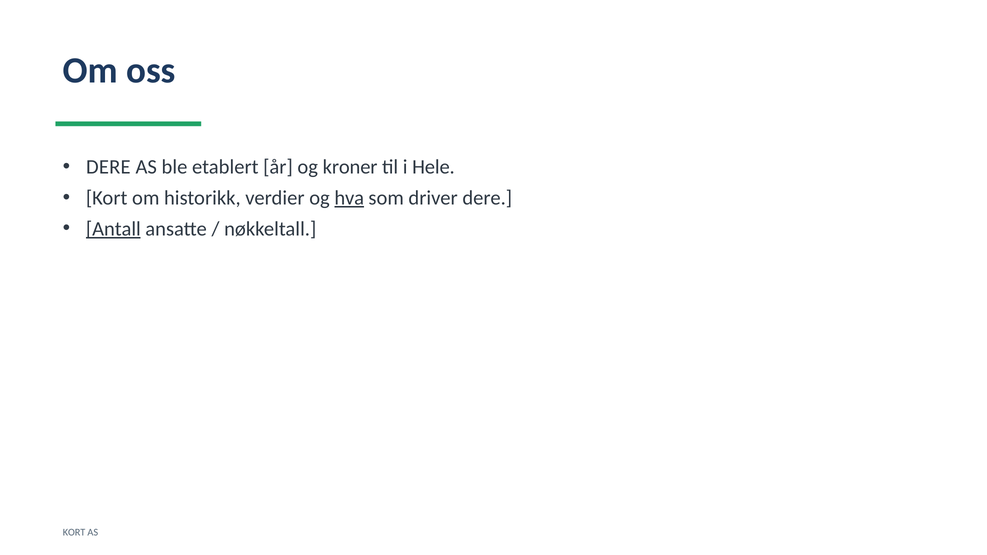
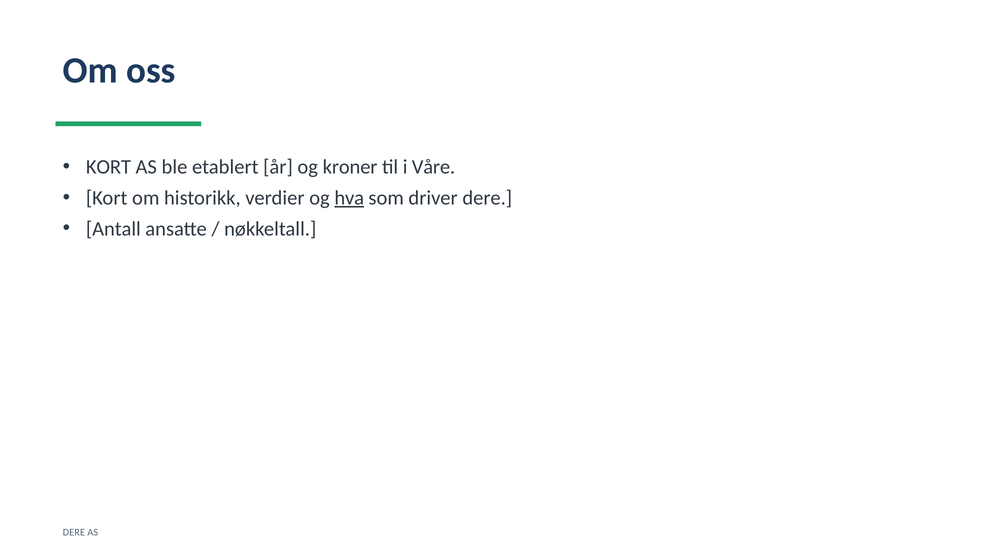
DERE: DERE -> KORT (108, 167)
Hele: Hele -> Våre (434, 167)
Antall underline: present -> none (113, 229)
KORT: KORT -> DERE (74, 533)
